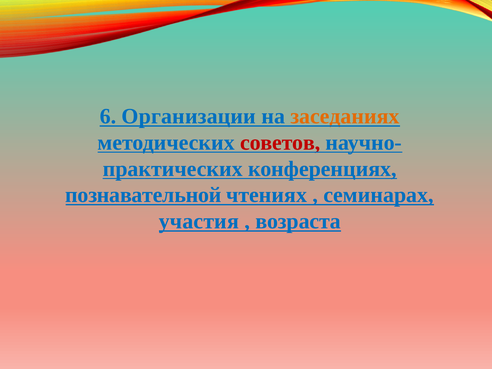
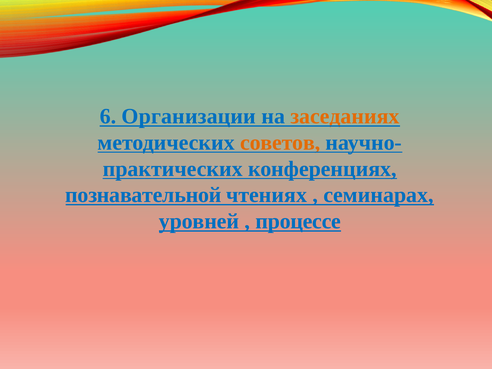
советов colour: red -> orange (280, 143)
участия: участия -> уровней (199, 221)
возраста: возраста -> процессе (298, 221)
